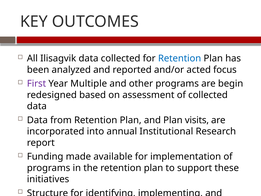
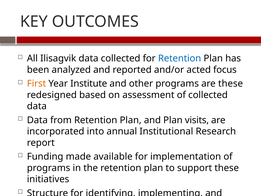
First colour: purple -> orange (36, 84)
Multiple: Multiple -> Institute (89, 84)
are begin: begin -> these (231, 84)
